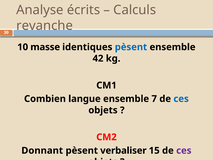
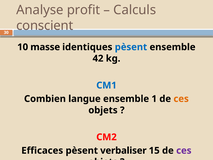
écrits: écrits -> profit (84, 10)
revanche: revanche -> conscient (45, 26)
CM1 colour: black -> blue (106, 85)
7: 7 -> 1 (154, 99)
ces colour: blue -> orange (181, 99)
Donnant: Donnant -> Efficaces (42, 150)
